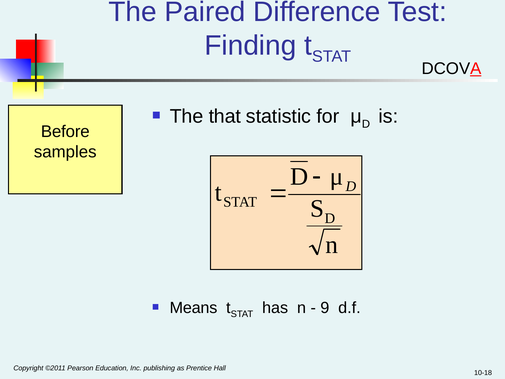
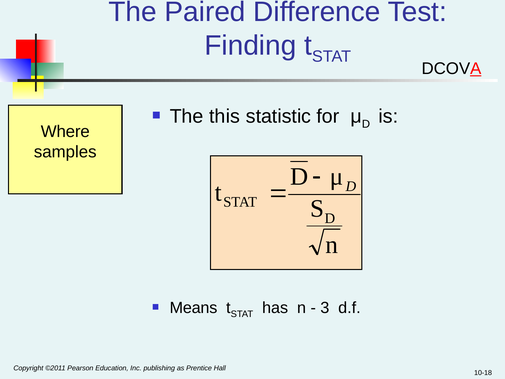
that: that -> this (225, 116)
Before: Before -> Where (65, 132)
9: 9 -> 3 (325, 308)
